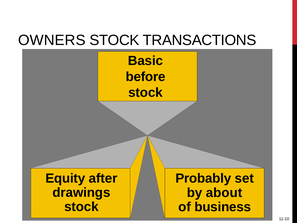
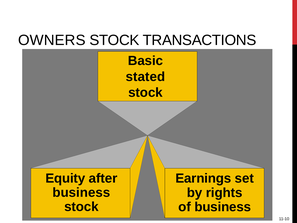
before: before -> stated (145, 77)
Probably: Probably -> Earnings (203, 178)
drawings: drawings -> business (81, 192)
about: about -> rights (224, 192)
